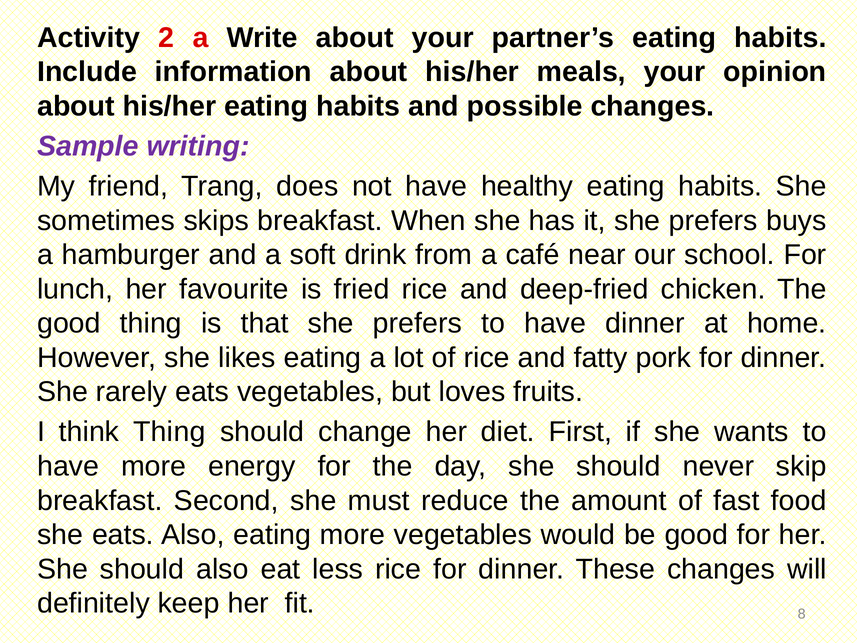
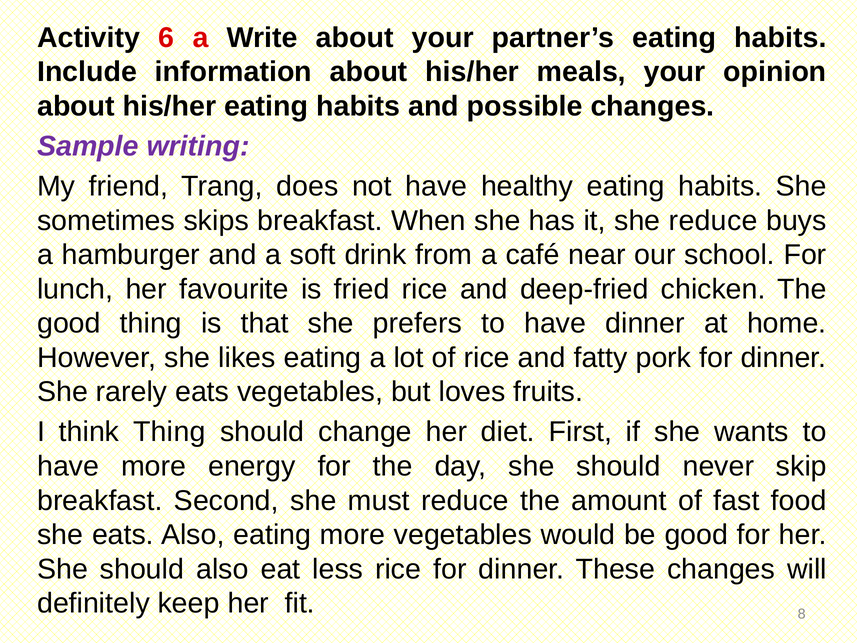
2: 2 -> 6 (166, 38)
it she prefers: prefers -> reduce (713, 221)
